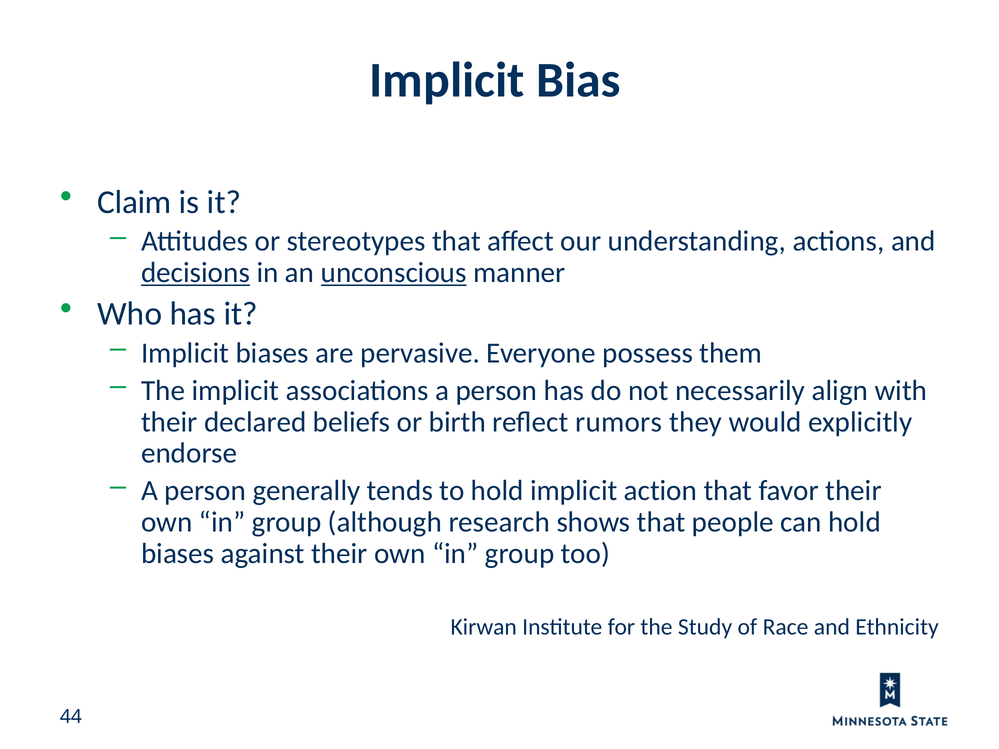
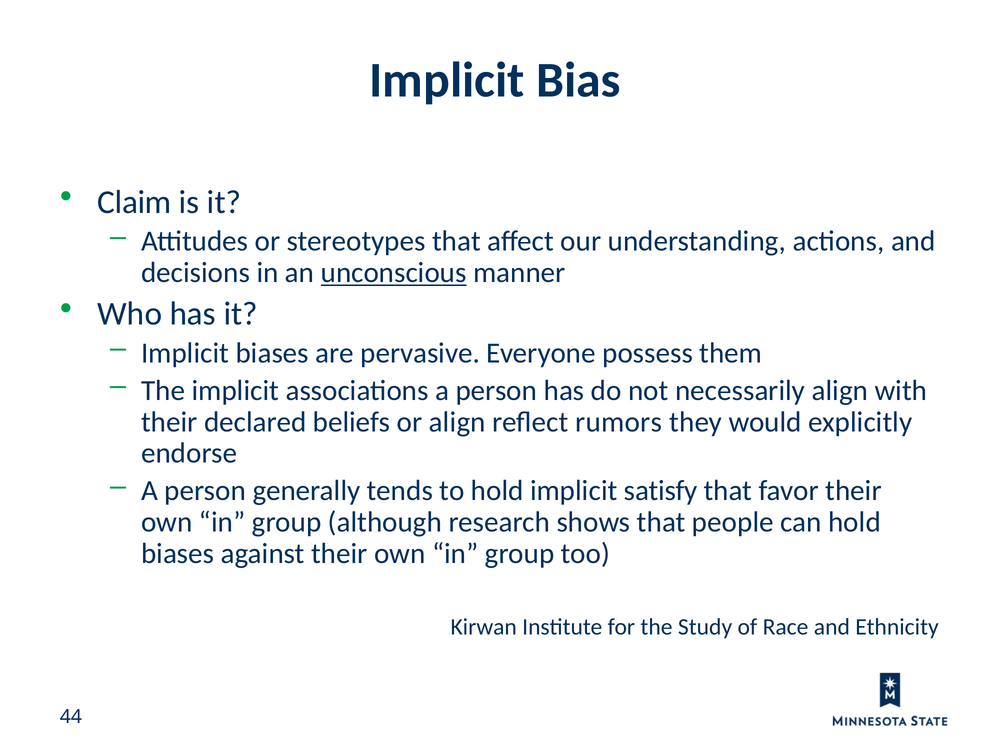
decisions underline: present -> none (196, 273)
or birth: birth -> align (457, 422)
action: action -> satisfy (661, 491)
